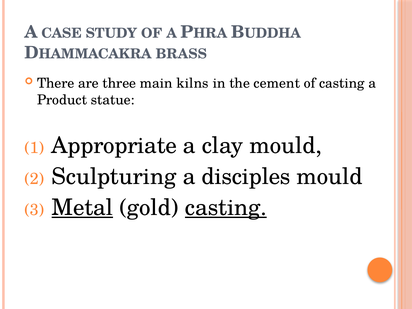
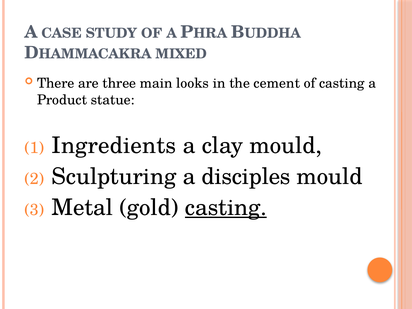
BRASS: BRASS -> MIXED (181, 54)
kilns: kilns -> looks (193, 83)
Appropriate: Appropriate -> Ingredients (114, 146)
Metal underline: present -> none (82, 208)
